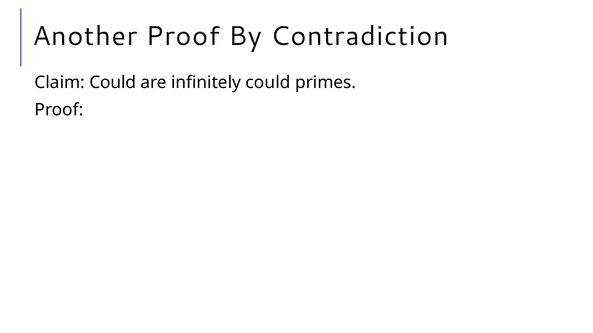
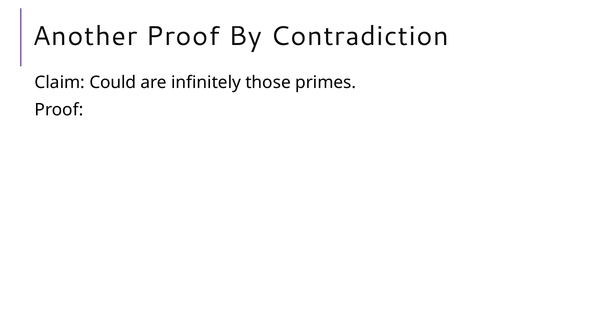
infinitely could: could -> those (268, 83)
